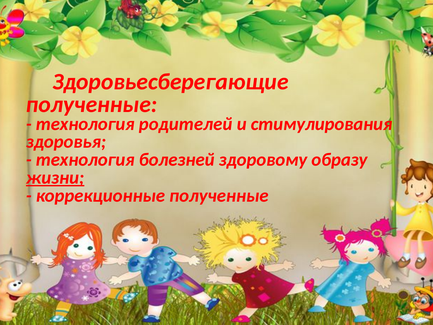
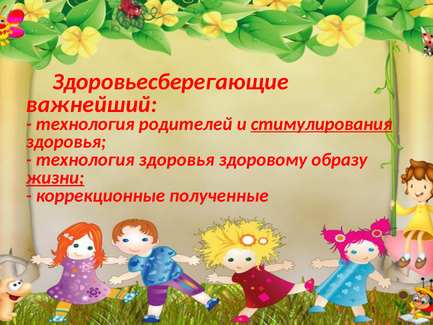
полученные: полученные -> важнейший (92, 104)
стимулирования underline: none -> present (322, 124)
технология болезней: болезней -> здоровья (177, 160)
